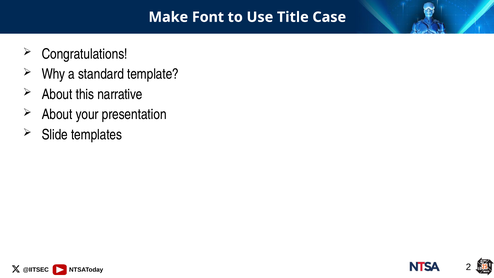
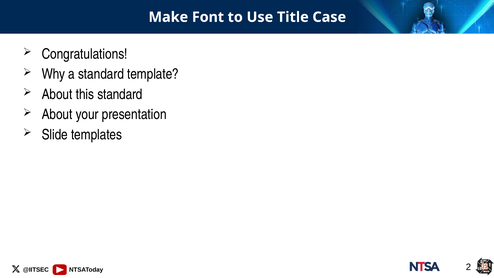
this narrative: narrative -> standard (120, 94)
